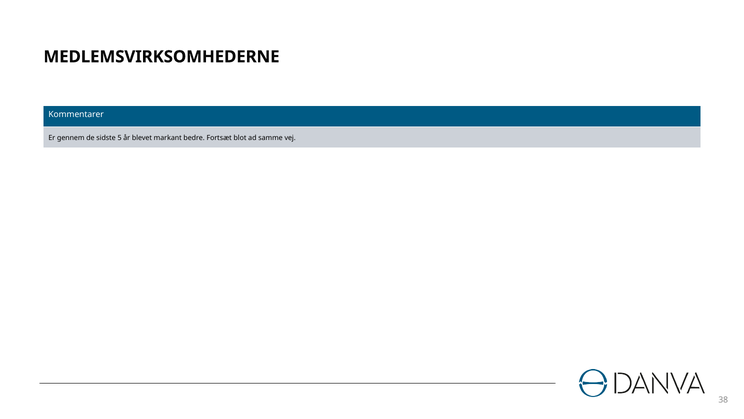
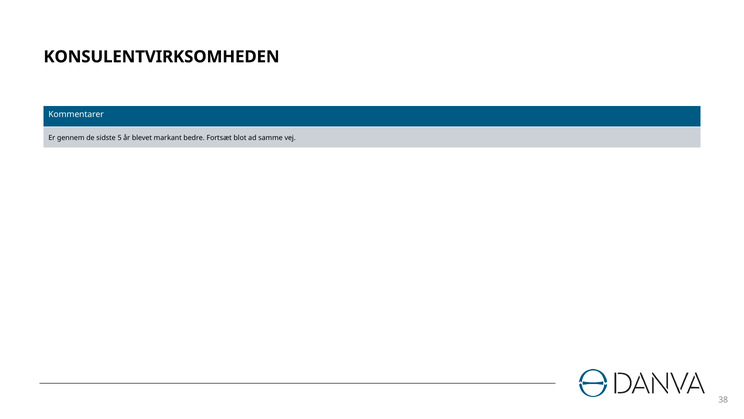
MEDLEMSVIRKSOMHEDERNE: MEDLEMSVIRKSOMHEDERNE -> KONSULENTVIRKSOMHEDEN (162, 57)
